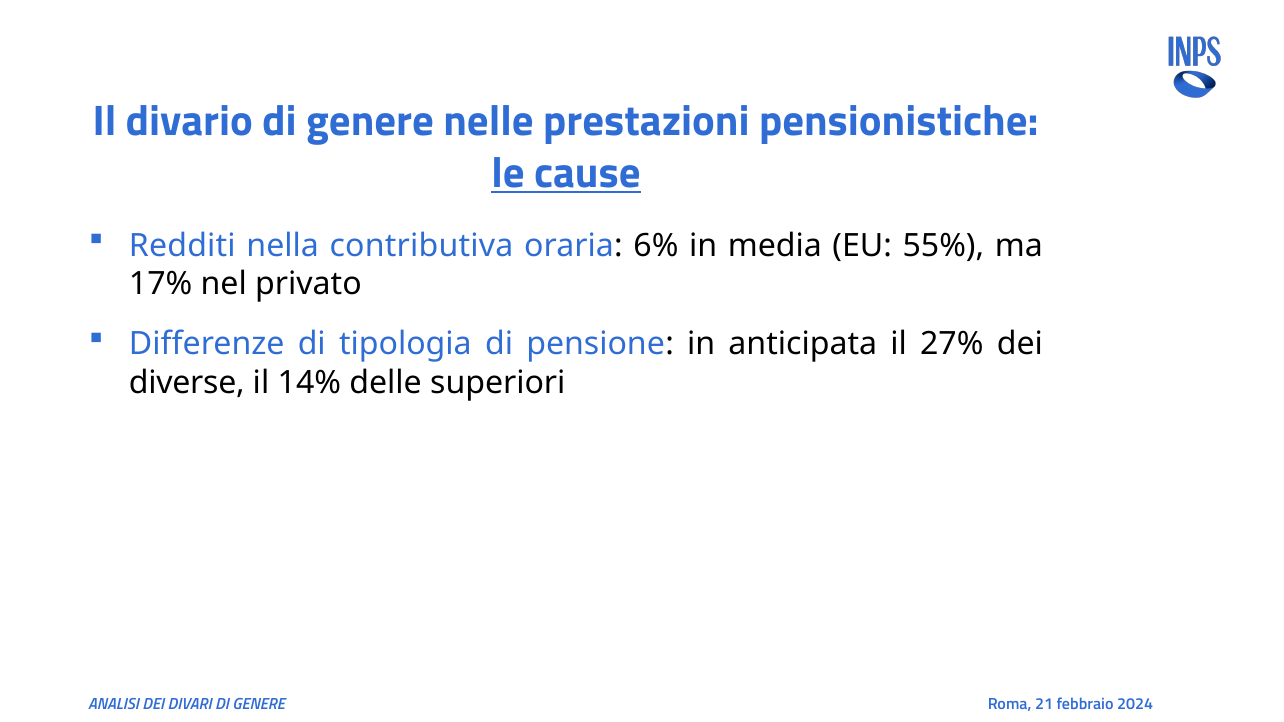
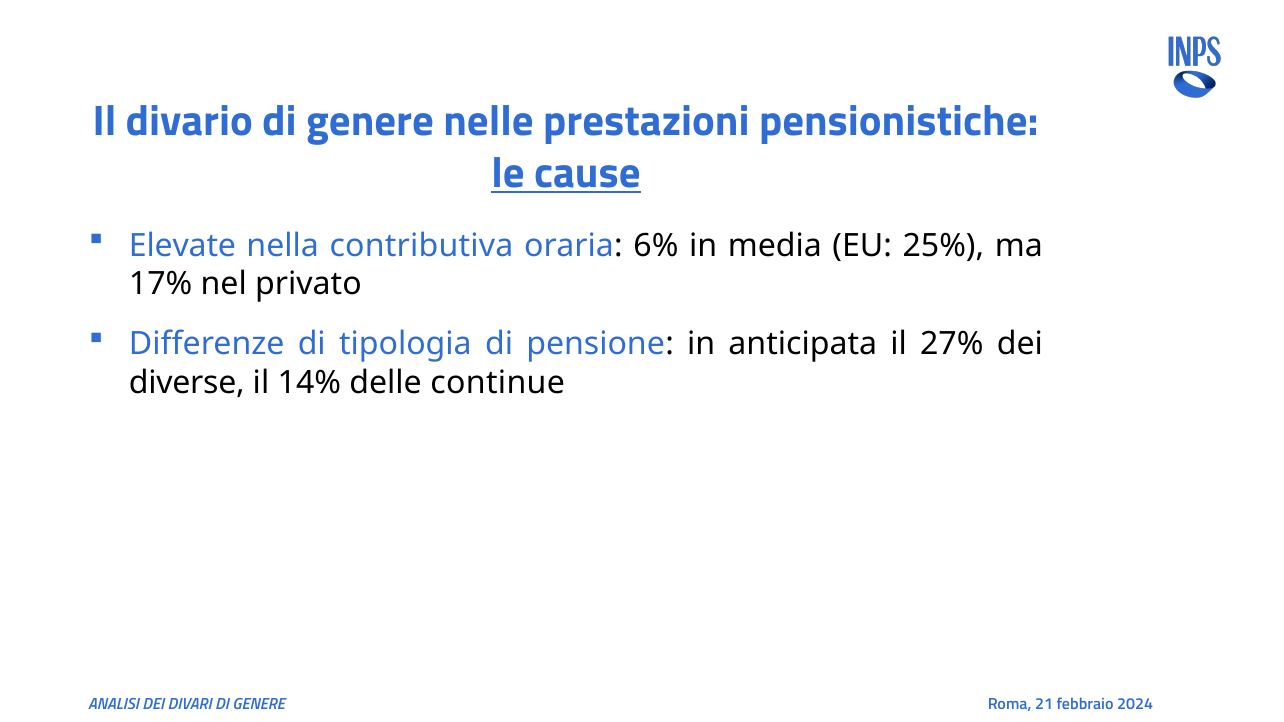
Redditi: Redditi -> Elevate (182, 246)
55%: 55% -> 25% (943, 246)
superiori: superiori -> continue (498, 383)
